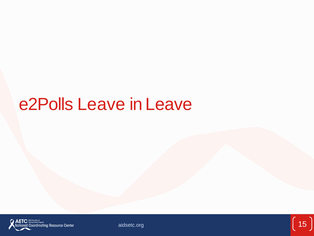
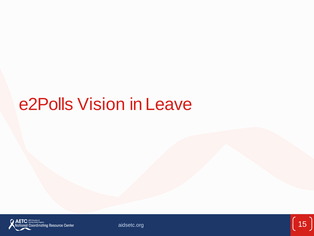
e2Polls Leave: Leave -> Vision (101, 104)
